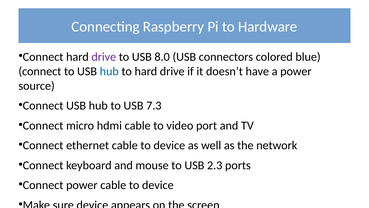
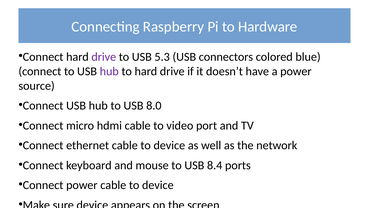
8.0: 8.0 -> 5.3 (162, 57)
hub colour: blue -> purple (109, 71)
7.3: 7.3 -> 8.0 (154, 105)
2.3: 2.3 -> 8.4 (215, 165)
